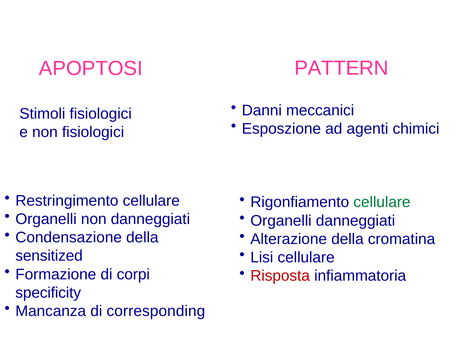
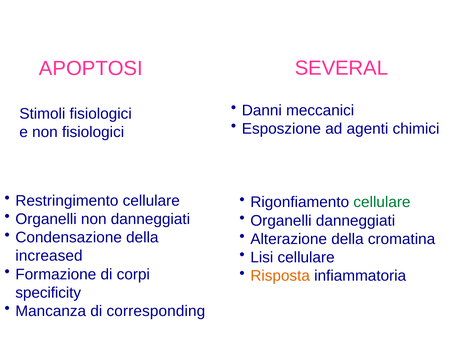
PATTERN: PATTERN -> SEVERAL (341, 68)
sensitized: sensitized -> increased (49, 256)
Risposta colour: red -> orange (280, 276)
